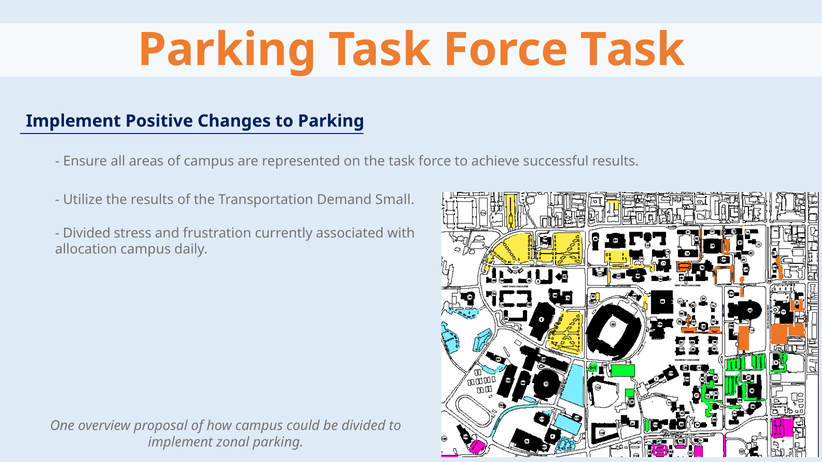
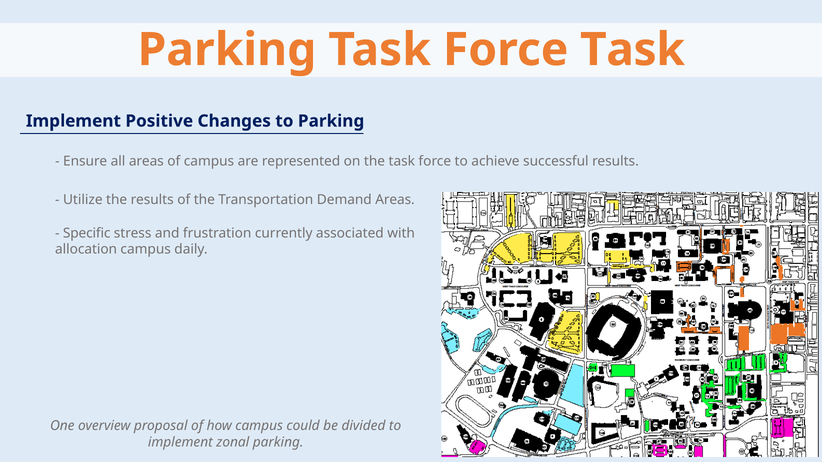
Demand Small: Small -> Areas (395, 200)
Divided: Divided -> Specific (87, 233)
